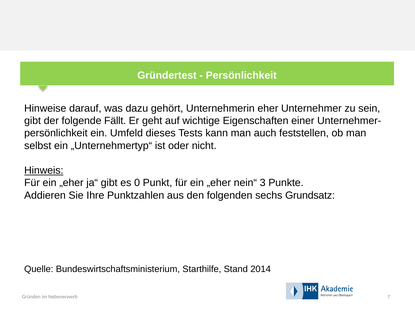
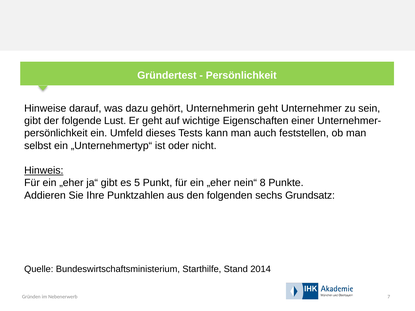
Unternehmerin eher: eher -> geht (268, 108)
Fällt: Fällt -> Lust (115, 121)
0: 0 -> 5 (137, 183)
3: 3 -> 8 (263, 183)
